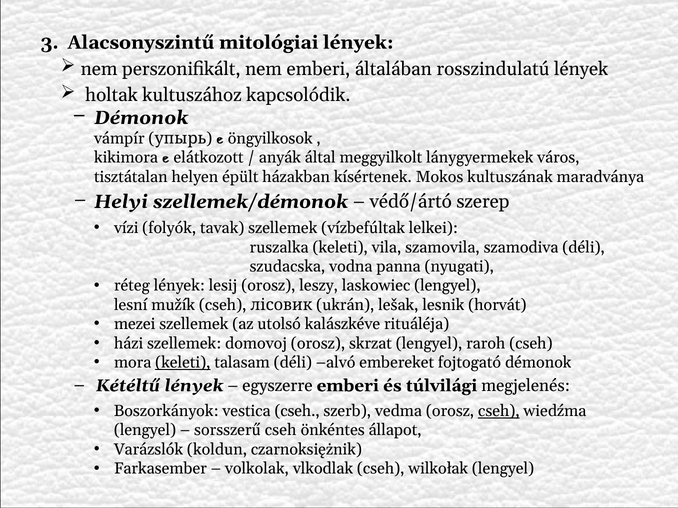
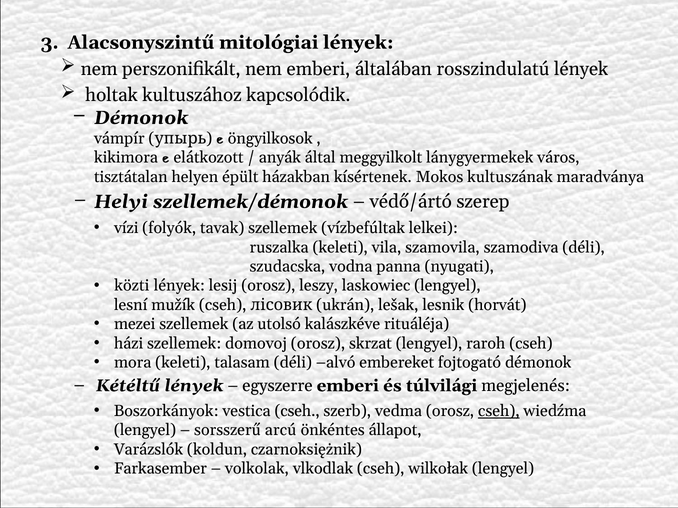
réteg: réteg -> közti (132, 286)
keleti underline: present -> none (183, 363)
sorsszerű cseh: cseh -> arcú (281, 431)
